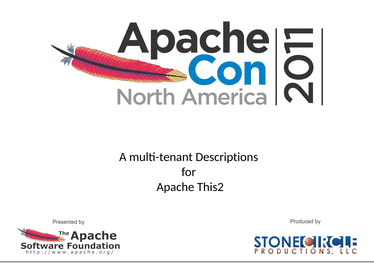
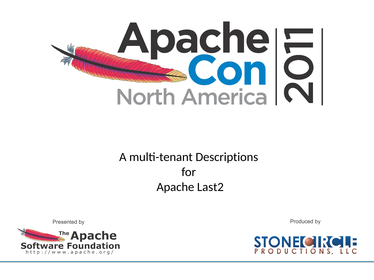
This2: This2 -> Last2 (210, 187)
